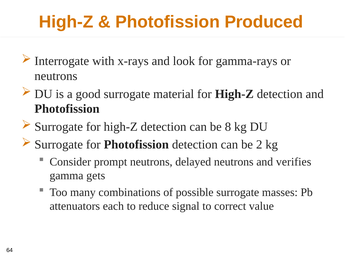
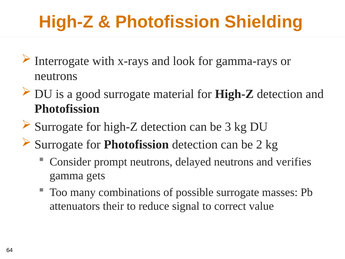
Produced: Produced -> Shielding (264, 22)
8: 8 -> 3 (228, 127)
each: each -> their (113, 206)
